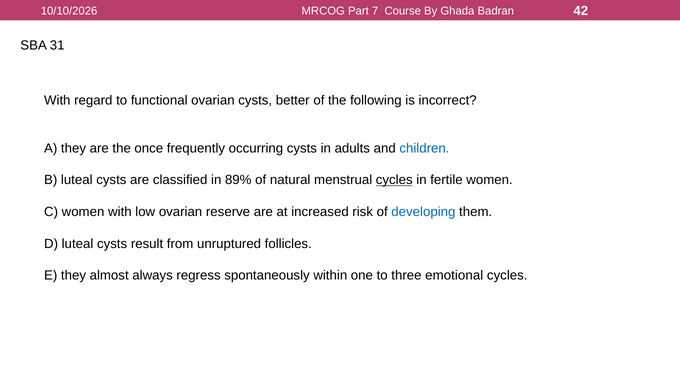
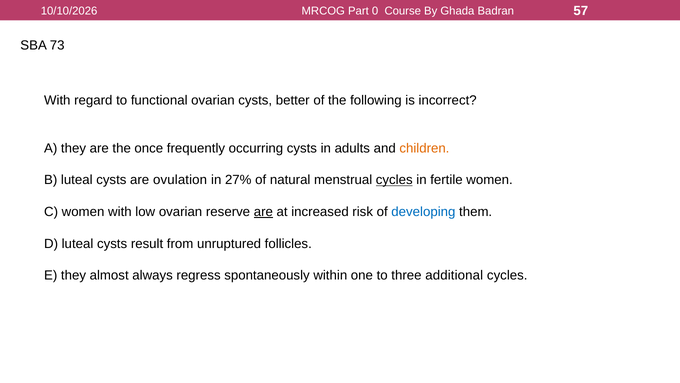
7: 7 -> 0 (375, 11)
42: 42 -> 57 (581, 11)
31: 31 -> 73 (57, 45)
children colour: blue -> orange (424, 148)
classified: classified -> ovulation (180, 180)
89%: 89% -> 27% (238, 180)
are underline: none -> present (263, 212)
emotional: emotional -> additional (454, 275)
